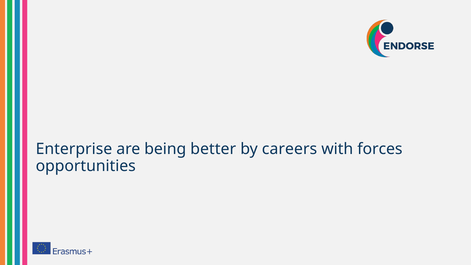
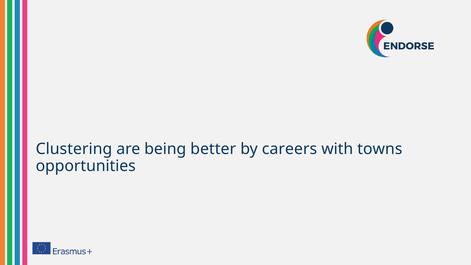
Enterprise: Enterprise -> Clustering (74, 149)
forces: forces -> towns (380, 149)
